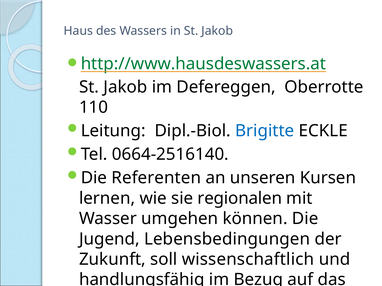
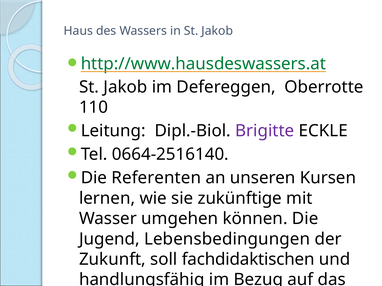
Brigitte colour: blue -> purple (265, 131)
regionalen: regionalen -> zukünftige (240, 199)
wissenschaftlich: wissenschaftlich -> fachdidaktischen (248, 260)
